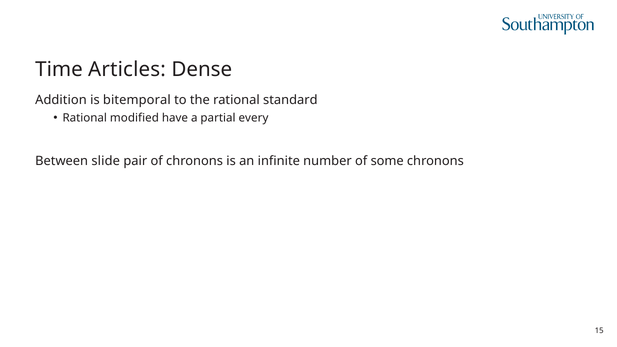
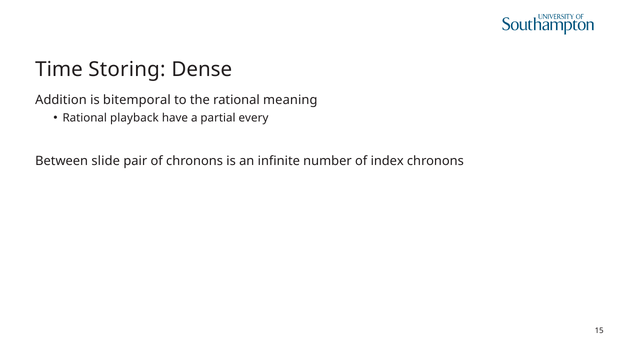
Articles: Articles -> Storing (127, 69)
standard: standard -> meaning (290, 100)
modified: modified -> playback (134, 118)
some: some -> index (387, 161)
